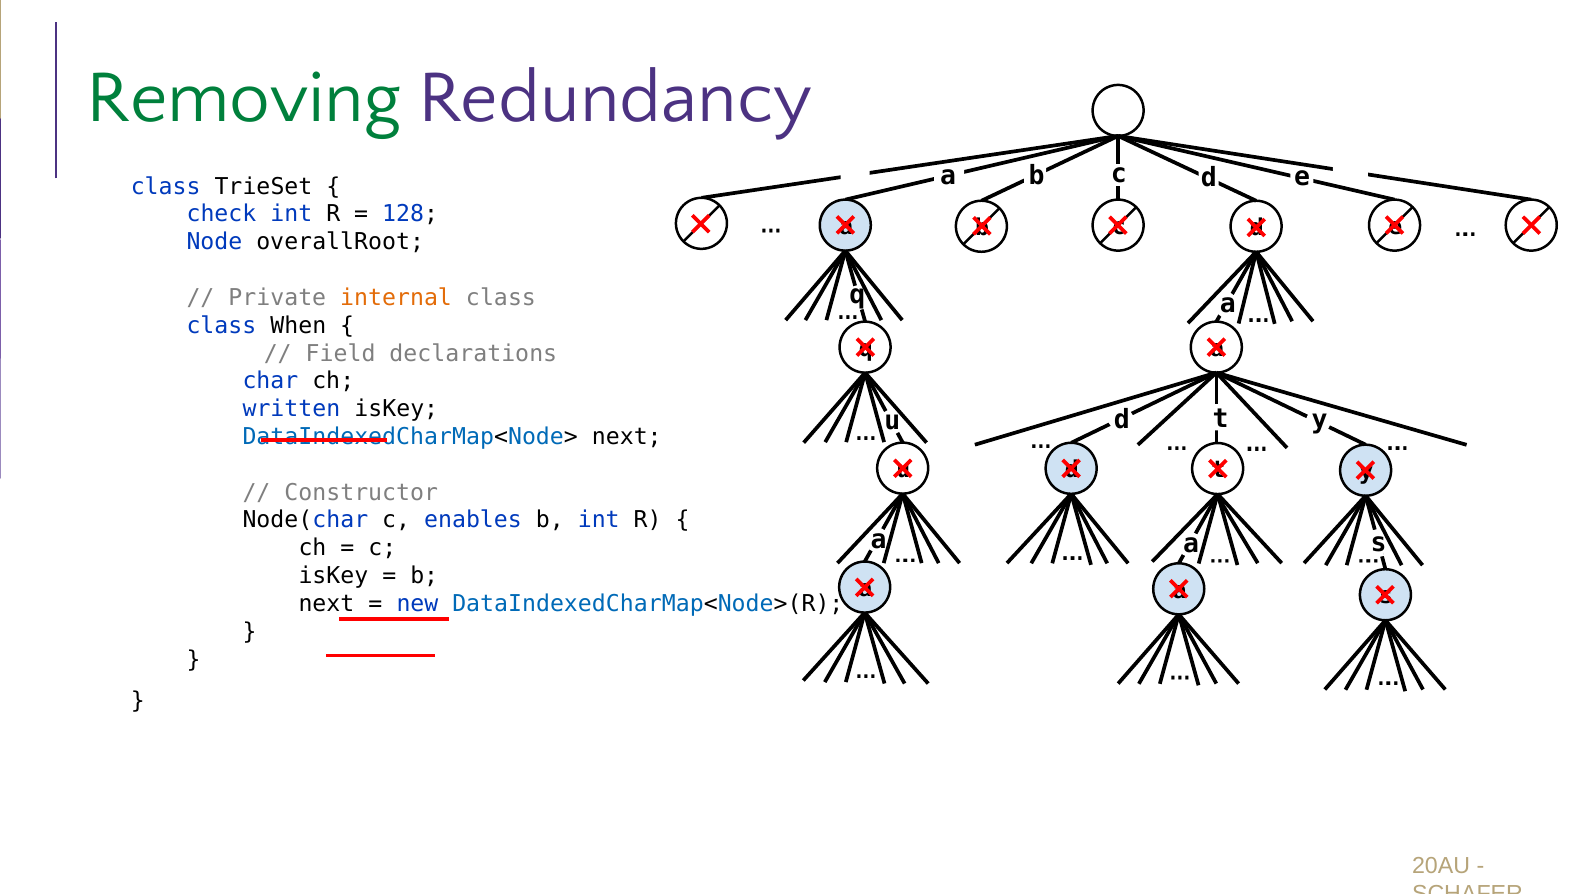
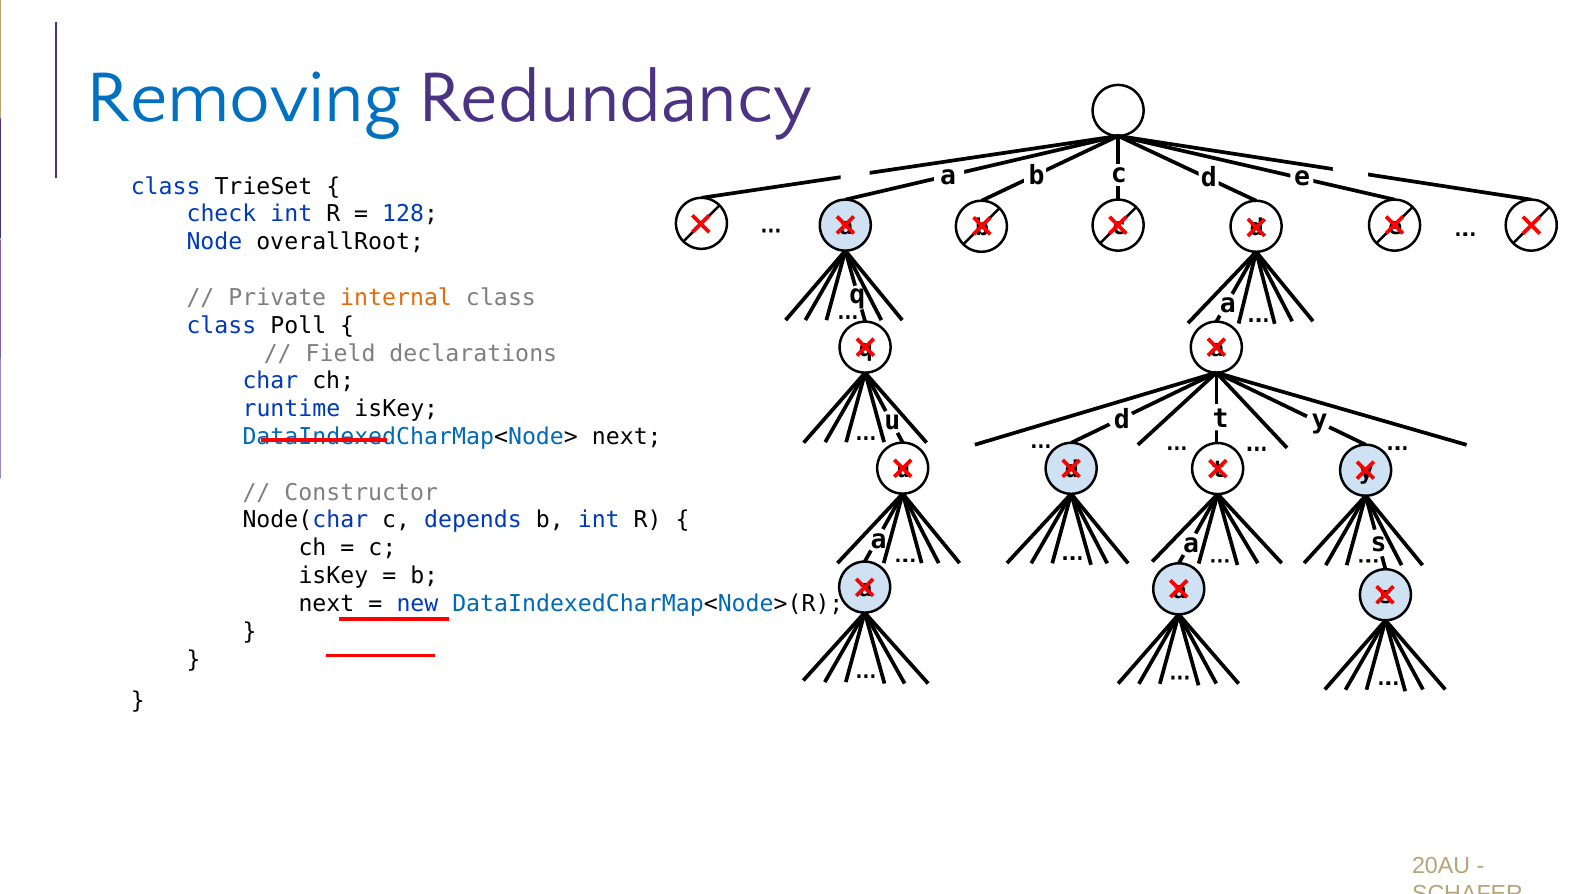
Removing colour: green -> blue (244, 97)
When: When -> Poll (298, 325)
written: written -> runtime (291, 409)
enables: enables -> depends (473, 520)
